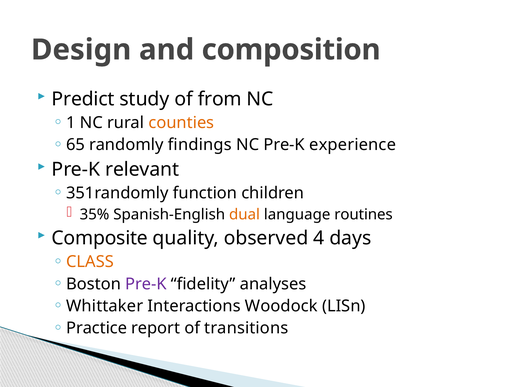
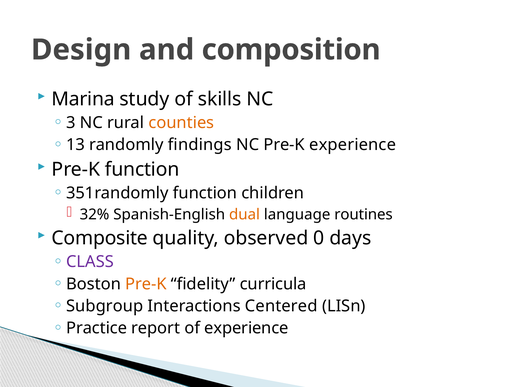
Predict: Predict -> Marina (83, 99)
from: from -> skills (220, 99)
1: 1 -> 3 (71, 123)
65: 65 -> 13 (76, 145)
Pre-K relevant: relevant -> function (142, 170)
35%: 35% -> 32% (94, 215)
4: 4 -> 0 (319, 239)
CLASS colour: orange -> purple (90, 262)
Pre-K colour: purple -> orange (146, 284)
analyses: analyses -> curricula (273, 284)
Whittaker: Whittaker -> Subgroup (105, 307)
Woodock: Woodock -> Centered (281, 307)
of transitions: transitions -> experience (246, 329)
